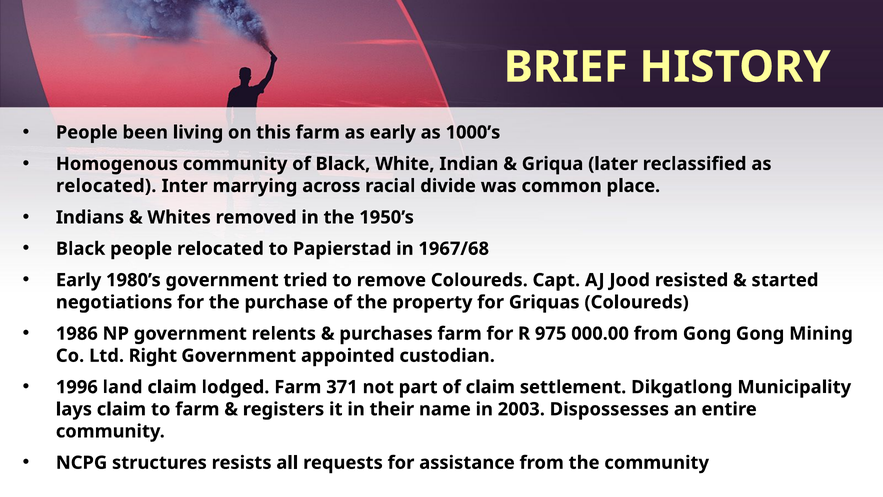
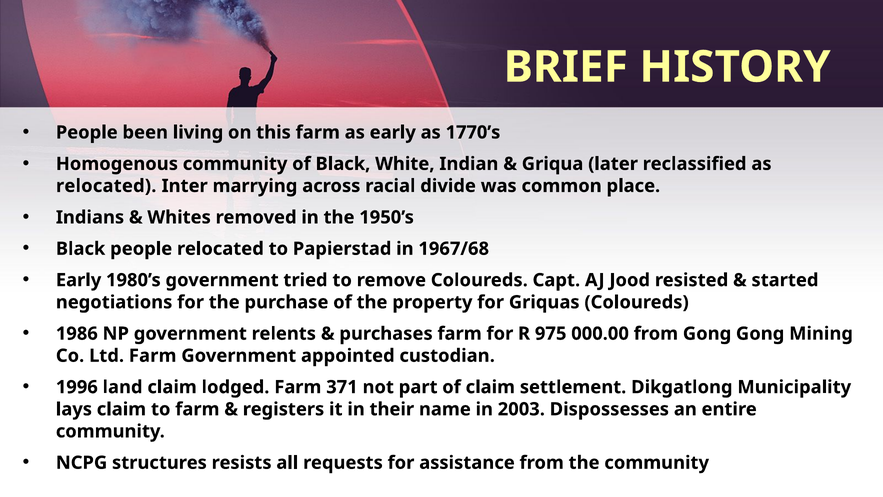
1000’s: 1000’s -> 1770’s (473, 132)
Ltd Right: Right -> Farm (153, 356)
